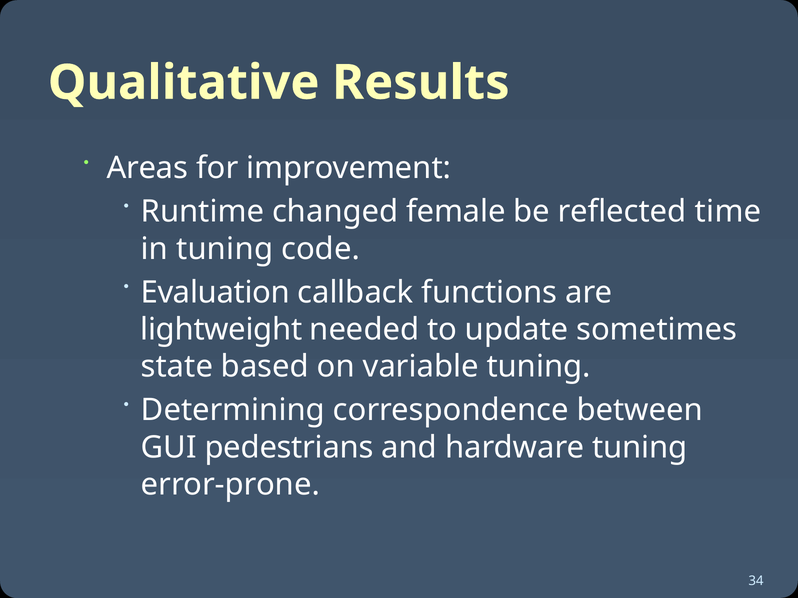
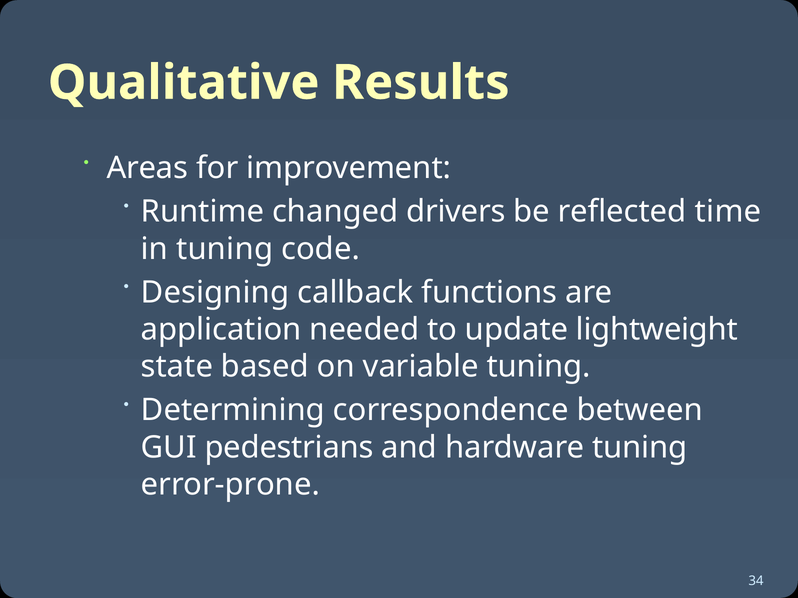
female: female -> drivers (456, 212)
Evaluation: Evaluation -> Designing (215, 293)
lightweight: lightweight -> application (221, 330)
sometimes: sometimes -> lightweight (657, 330)
